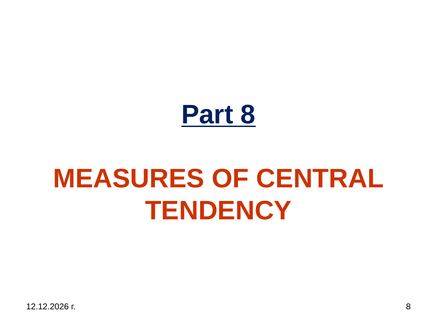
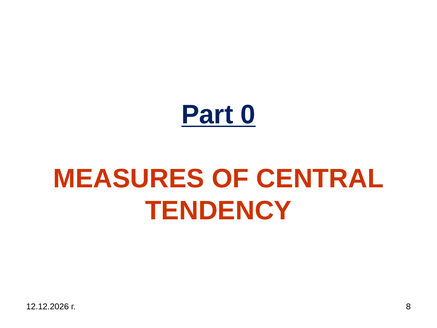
Part 8: 8 -> 0 (248, 115)
